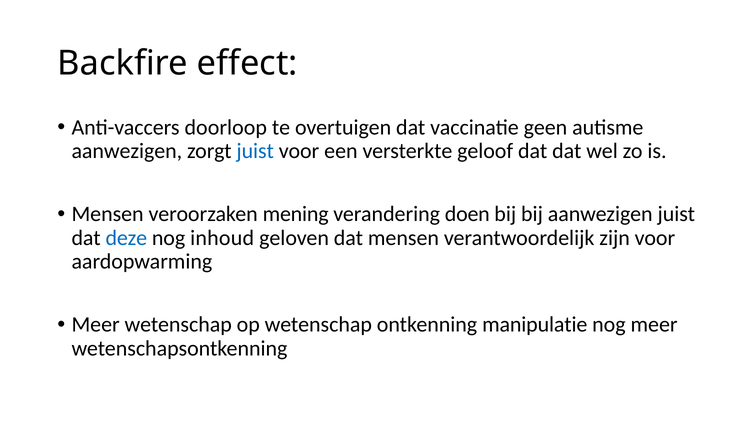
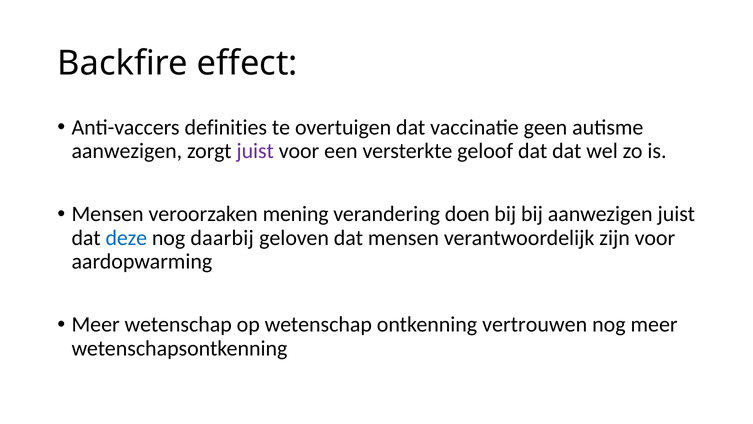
doorloop: doorloop -> definities (226, 127)
juist colour: blue -> purple (255, 151)
inhoud: inhoud -> daarbij (222, 238)
manipulatie: manipulatie -> vertrouwen (535, 324)
